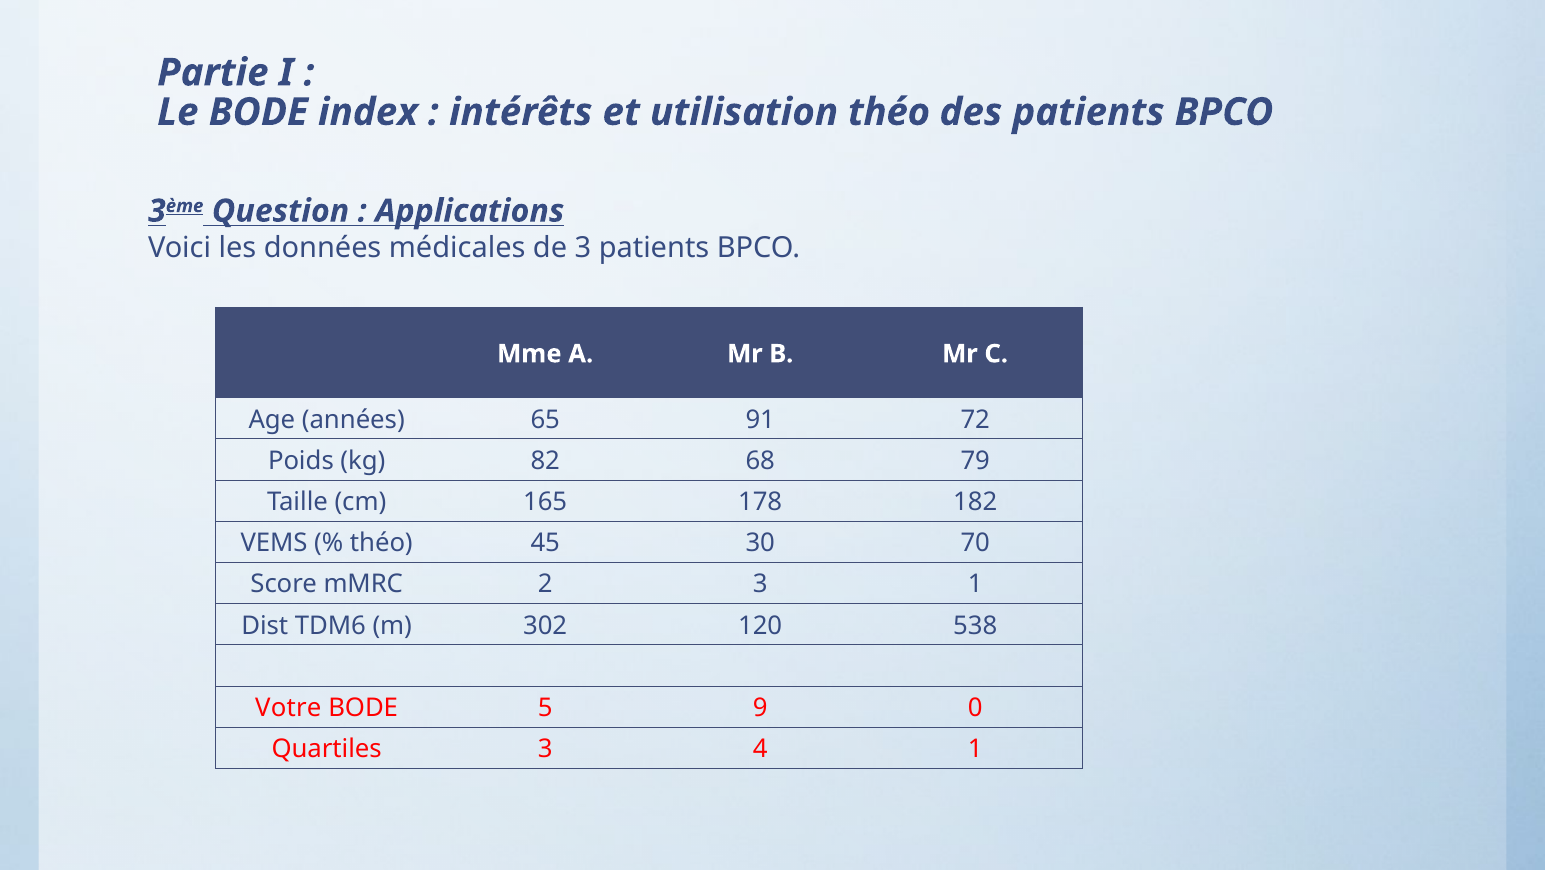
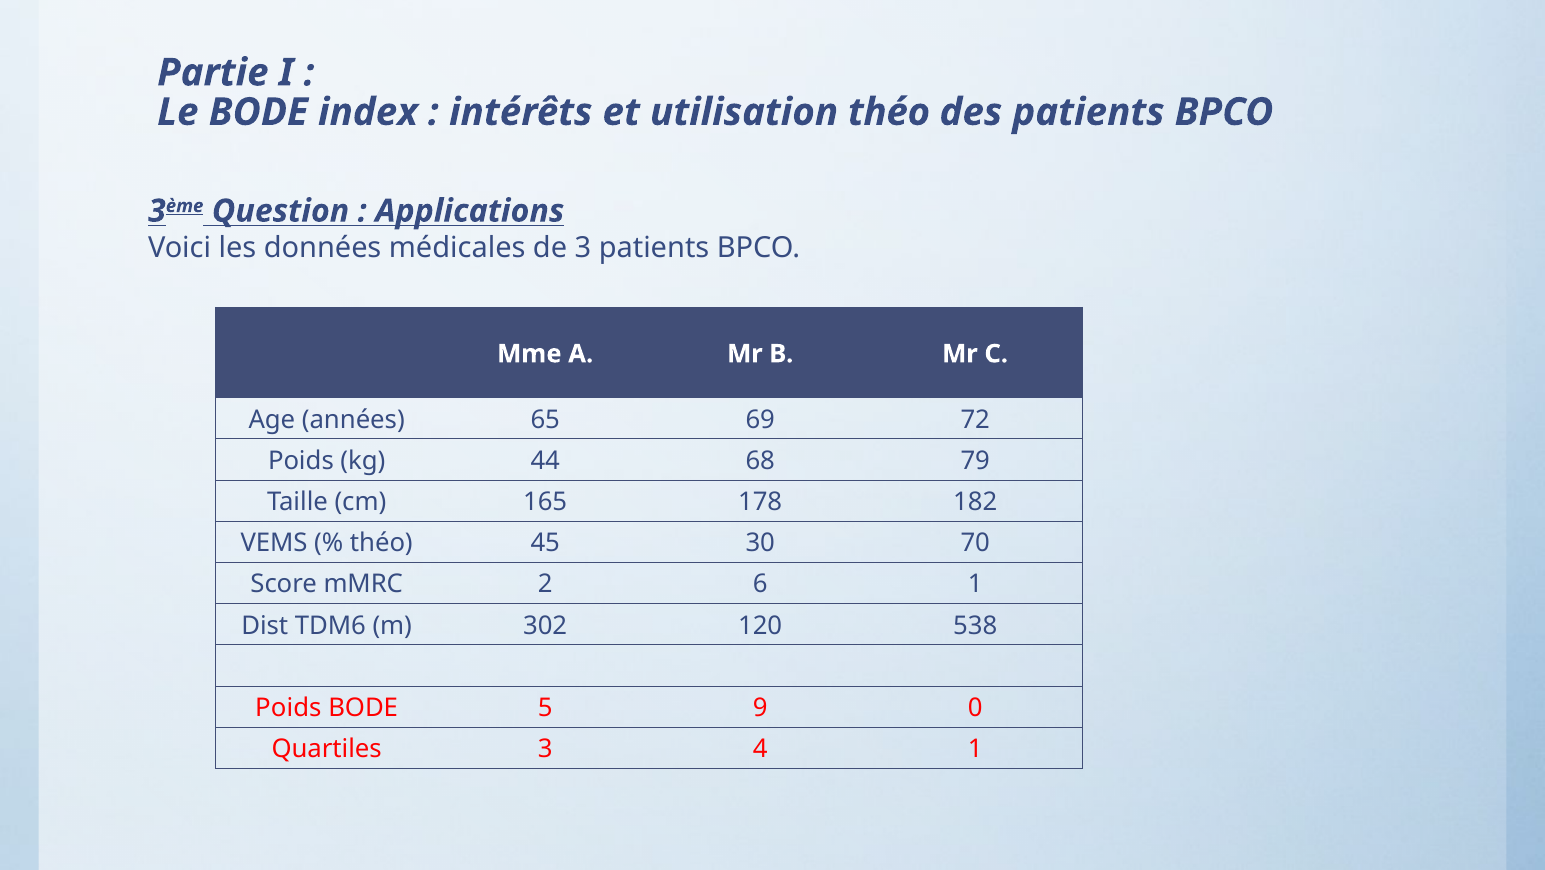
91: 91 -> 69 (760, 419)
82: 82 -> 44 (545, 461)
2 3: 3 -> 6 (760, 584)
Votre: Votre -> Poids (288, 707)
